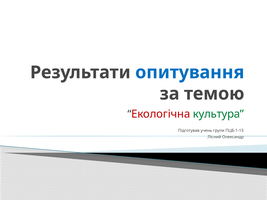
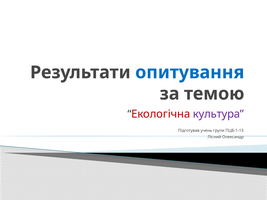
культура colour: green -> purple (218, 114)
